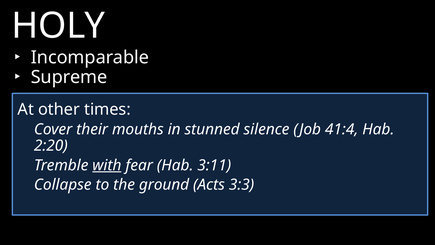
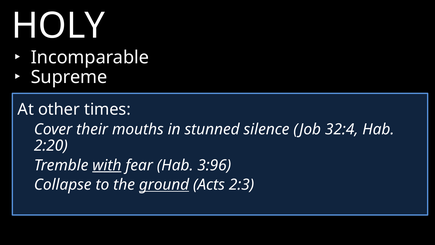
41:4: 41:4 -> 32:4 (342, 129)
3:11: 3:11 -> 3:96 (214, 165)
ground underline: none -> present (164, 184)
3:3: 3:3 -> 2:3 (242, 184)
